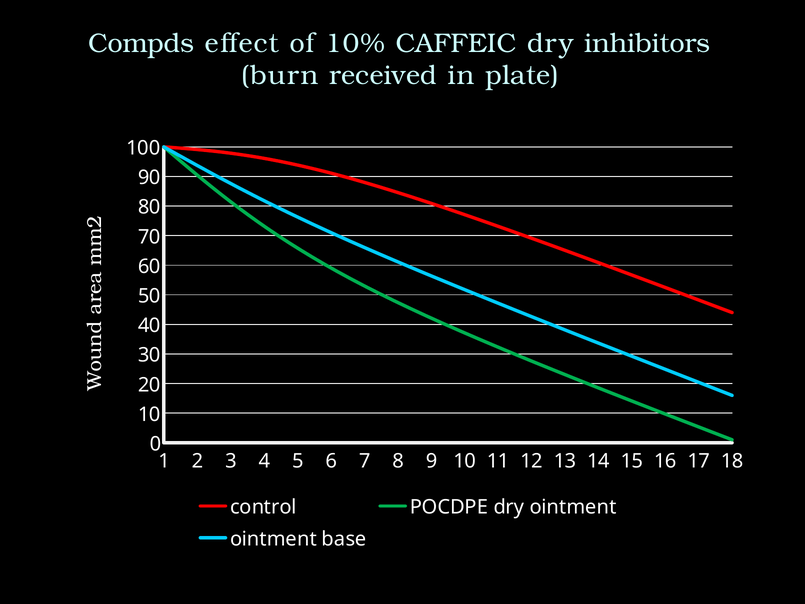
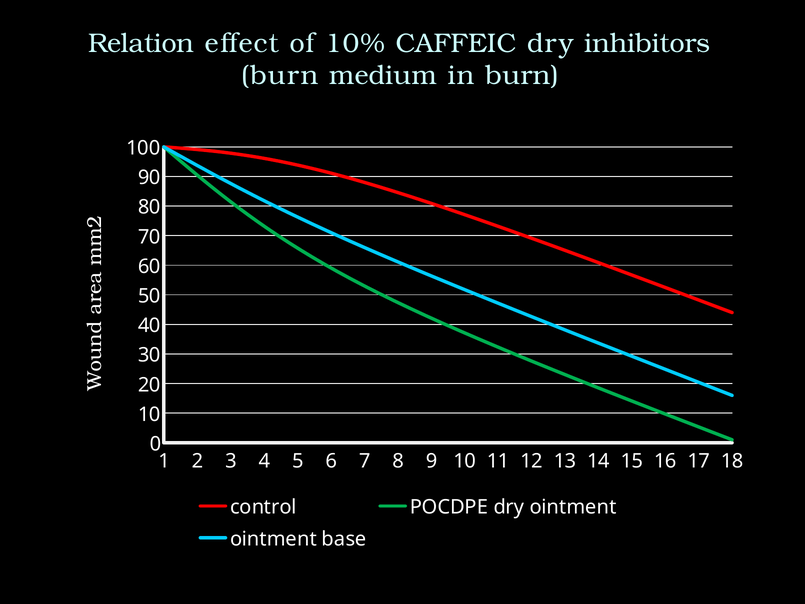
Compds: Compds -> Relation (141, 43)
received: received -> medium (383, 75)
in plate: plate -> burn (522, 75)
